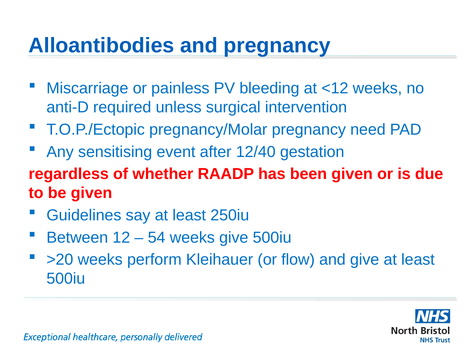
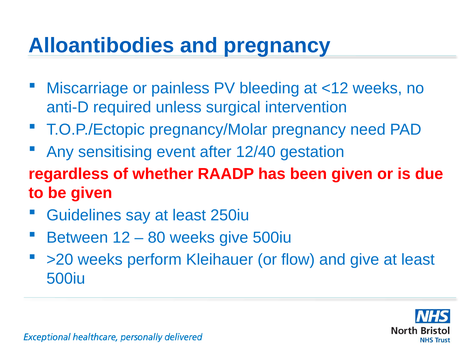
54: 54 -> 80 (157, 238)
